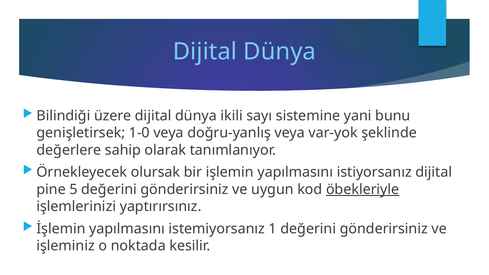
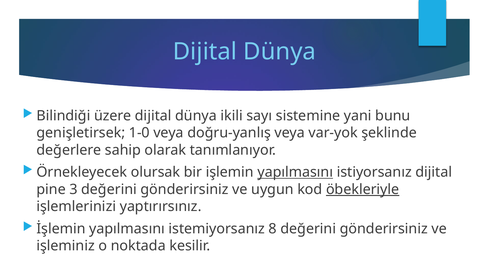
yapılmasını underline: none -> present (295, 172)
5: 5 -> 3 (73, 189)
1: 1 -> 8 (273, 229)
